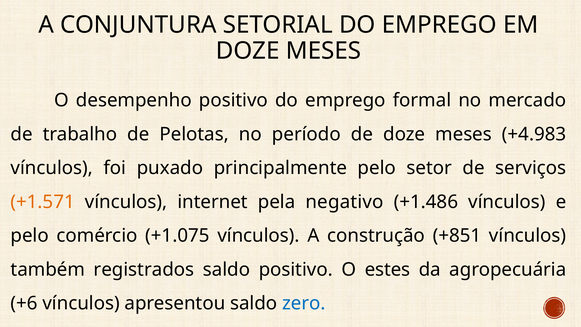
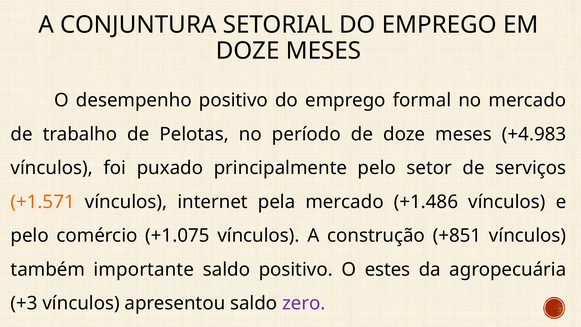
pela negativo: negativo -> mercado (345, 202)
registrados: registrados -> importante (144, 269)
+6: +6 -> +3 (24, 303)
zero colour: blue -> purple (304, 303)
